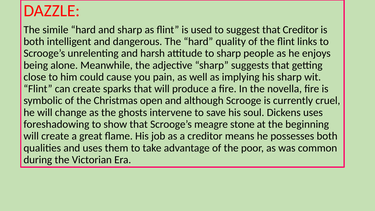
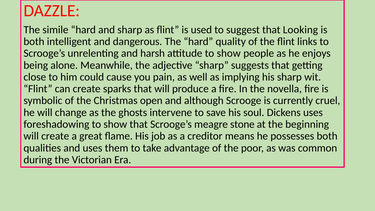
that Creditor: Creditor -> Looking (300, 30)
attitude to sharp: sharp -> show (229, 53)
